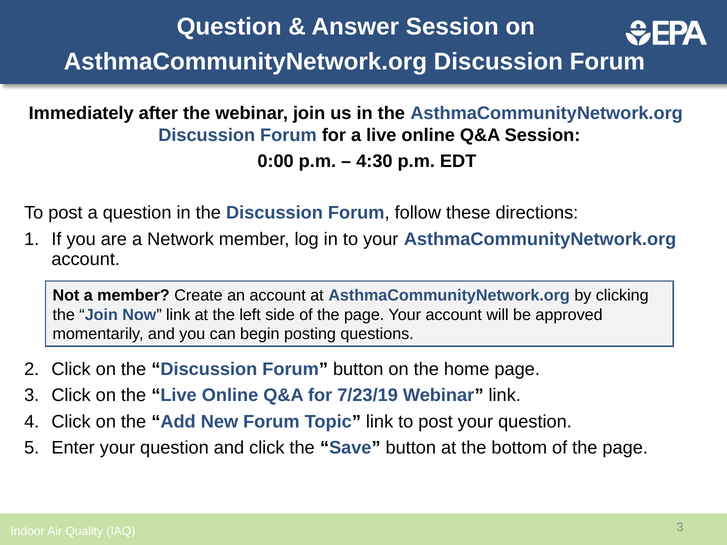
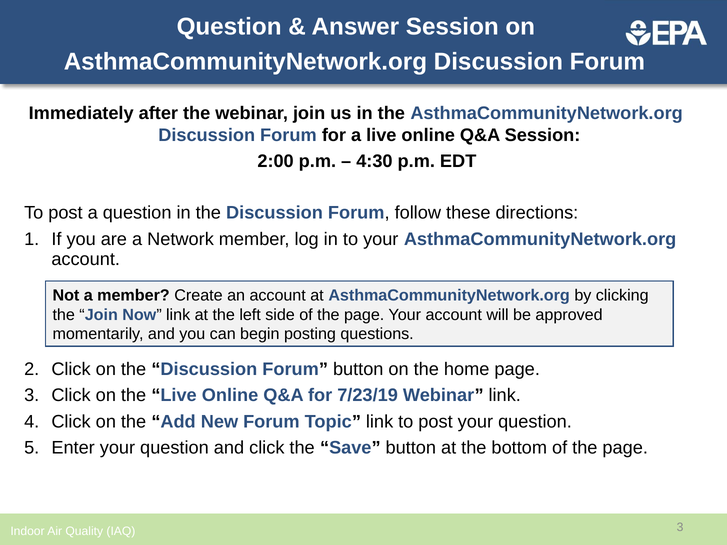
0:00: 0:00 -> 2:00 (276, 161)
